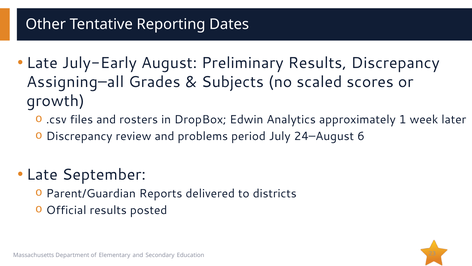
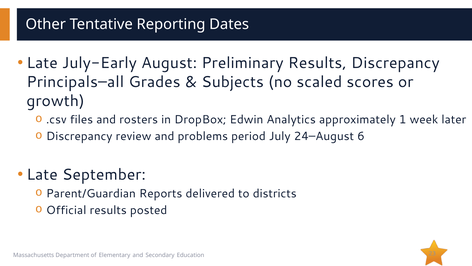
Assigning–all: Assigning–all -> Principals–all (75, 82)
